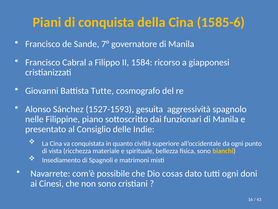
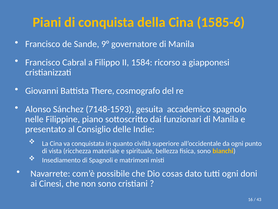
7°: 7° -> 9° (105, 44)
Tutte: Tutte -> There (102, 91)
1527-1593: 1527-1593 -> 7148-1593 (110, 109)
aggressività: aggressività -> accademico (189, 109)
